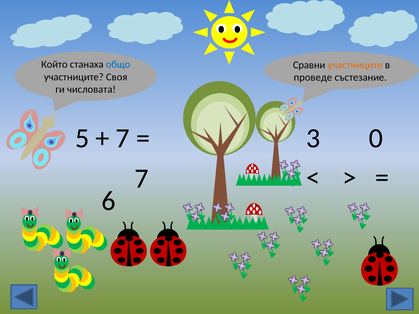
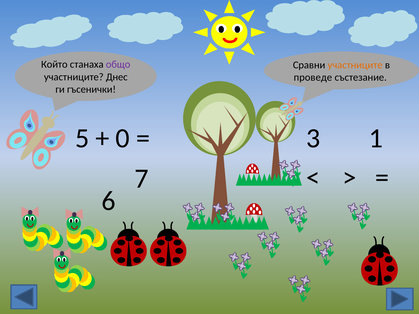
общо colour: blue -> purple (118, 64)
Своя: Своя -> Днес (117, 77)
числовата: числовата -> гъсенички (92, 90)
7: 7 -> 0 (123, 138)
0: 0 -> 1 (376, 138)
